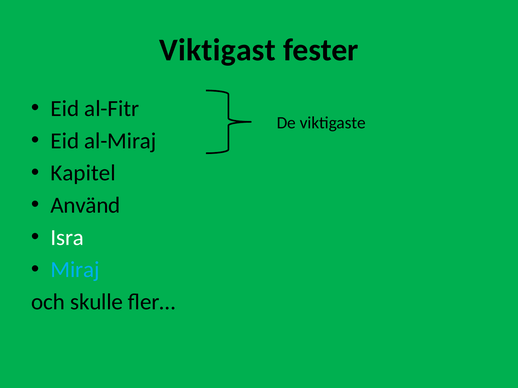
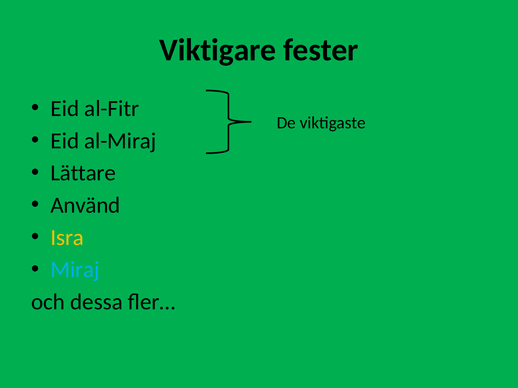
Viktigast: Viktigast -> Viktigare (218, 50)
Kapitel: Kapitel -> Lättare (83, 173)
Isra colour: white -> yellow (67, 238)
skulle: skulle -> dessa (96, 302)
